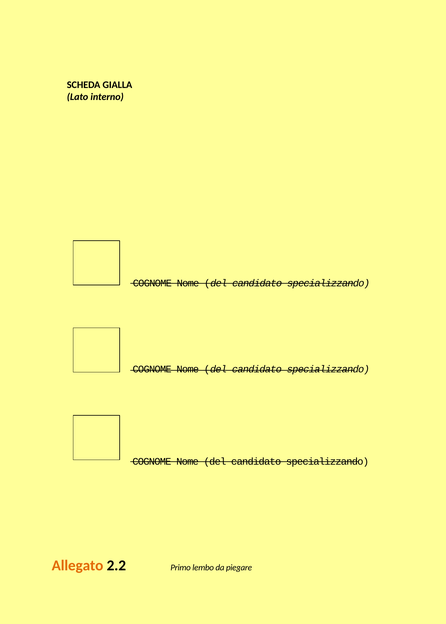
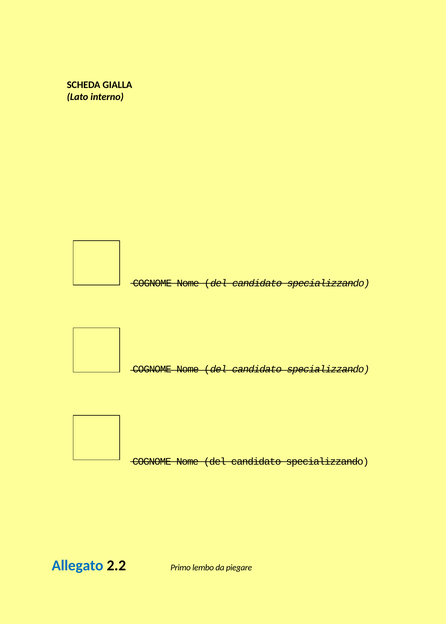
Allegato colour: orange -> blue (78, 566)
